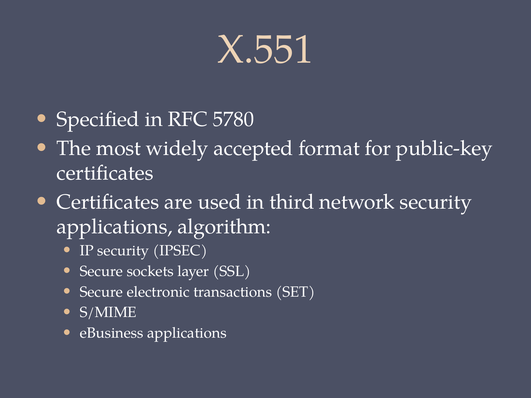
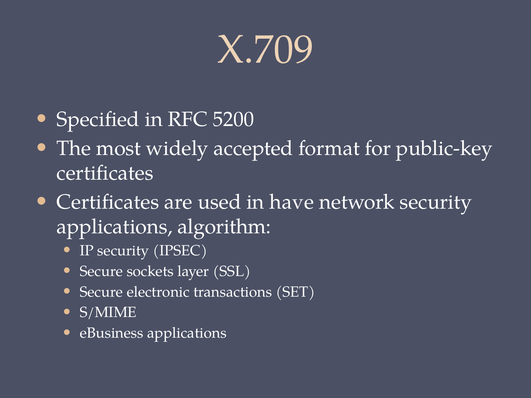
X.551: X.551 -> X.709 (266, 50)
5780: 5780 -> 5200 (233, 119)
third: third -> have (292, 202)
